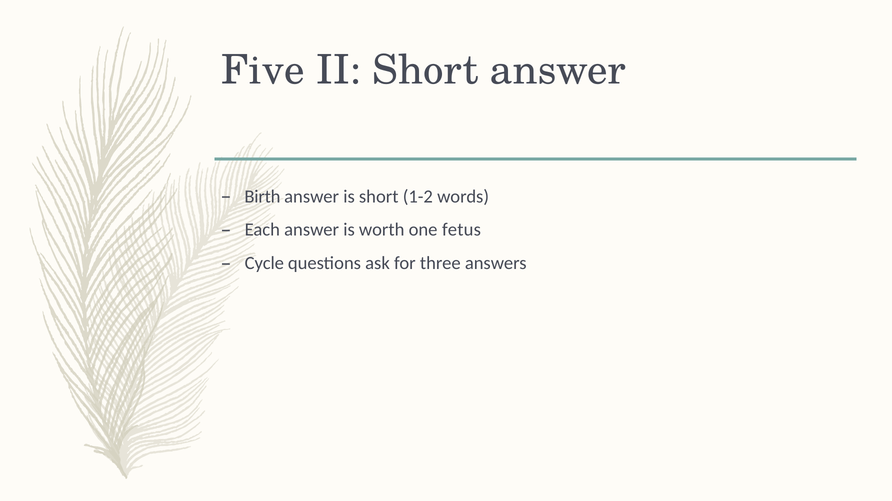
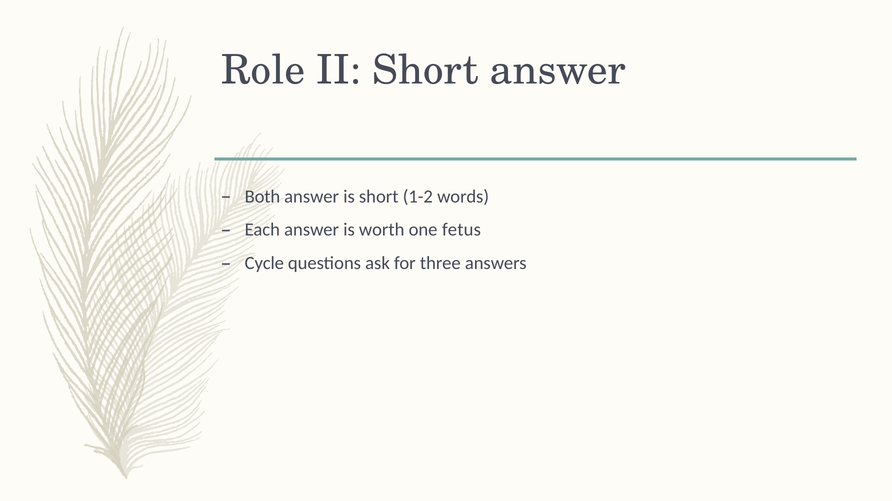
Five: Five -> Role (263, 70)
Birth: Birth -> Both (262, 197)
